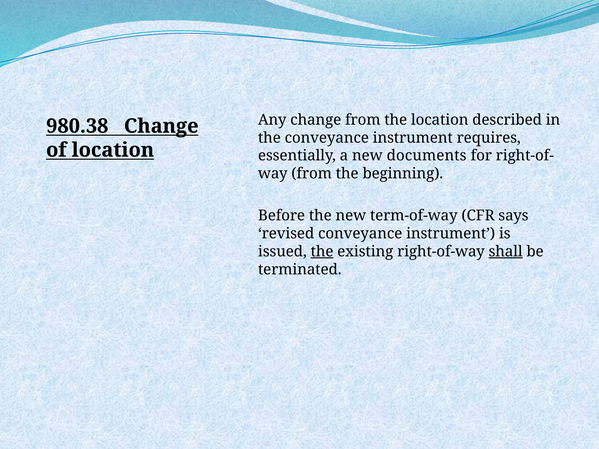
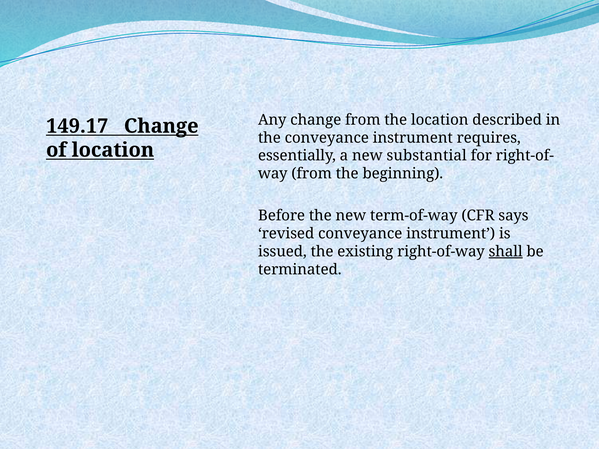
980.38: 980.38 -> 149.17 (77, 126)
documents: documents -> substantial (427, 156)
the underline: present -> none (322, 252)
